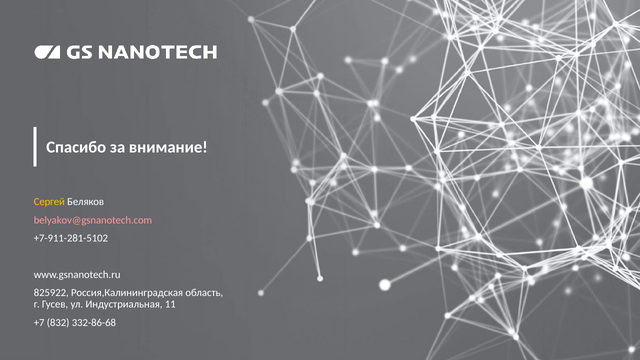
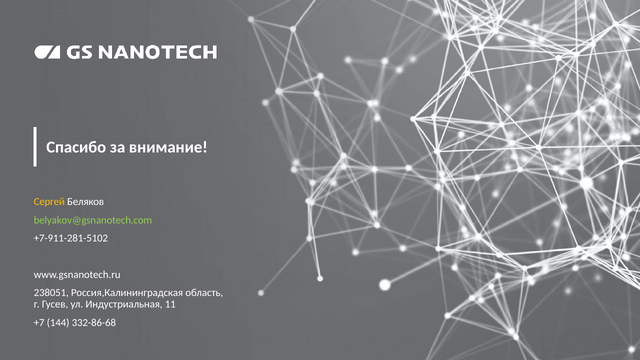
belyakov@gsnanotech.com colour: pink -> light green (93, 220)
825922: 825922 -> 238051 (51, 293)
832: 832 -> 144 (58, 323)
